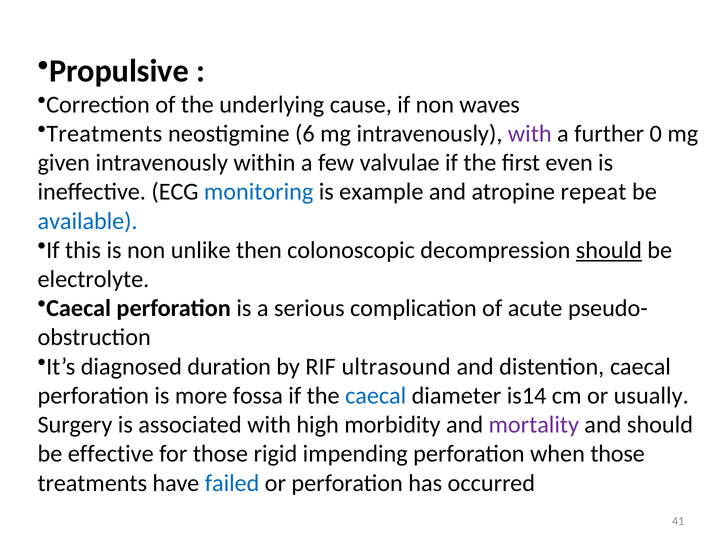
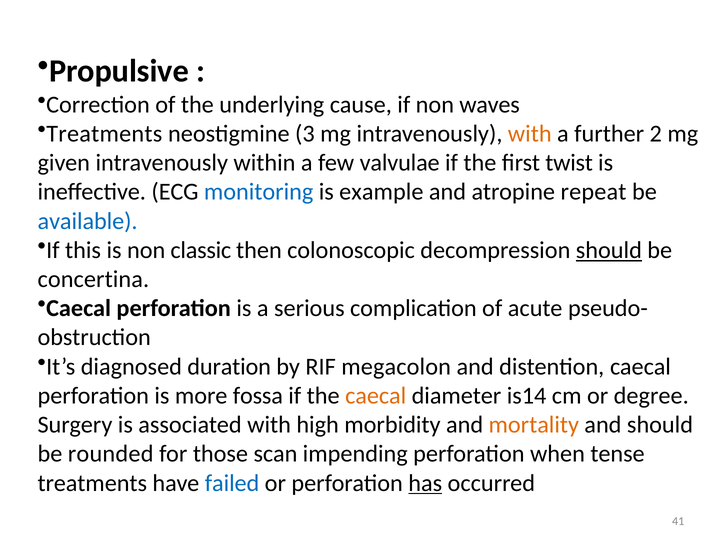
6: 6 -> 3 (305, 134)
with colour: purple -> orange (530, 134)
0: 0 -> 2 (656, 134)
even: even -> twist (569, 163)
unlike: unlike -> classic (201, 250)
electrolyte: electrolyte -> concertina (93, 279)
ultrasound: ultrasound -> megacolon (396, 367)
caecal colour: blue -> orange (376, 396)
usually: usually -> degree (651, 396)
mortality colour: purple -> orange (534, 425)
effective: effective -> rounded (111, 454)
rigid: rigid -> scan (275, 454)
when those: those -> tense (618, 454)
has underline: none -> present (425, 483)
